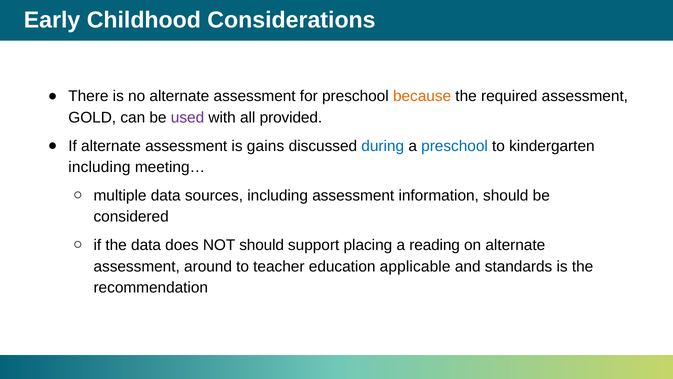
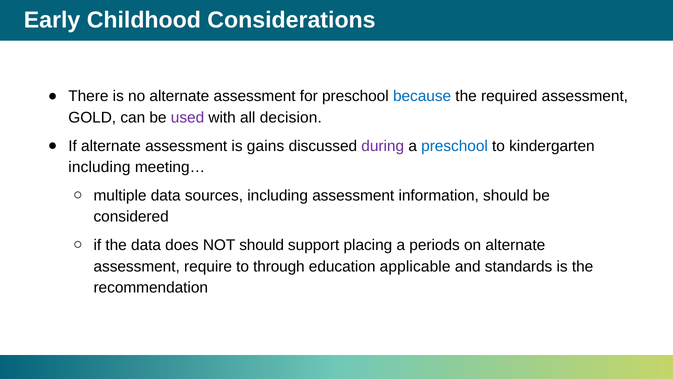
because colour: orange -> blue (422, 96)
provided: provided -> decision (291, 118)
during colour: blue -> purple (383, 146)
reading: reading -> periods (435, 245)
around: around -> require (208, 266)
teacher: teacher -> through (279, 266)
